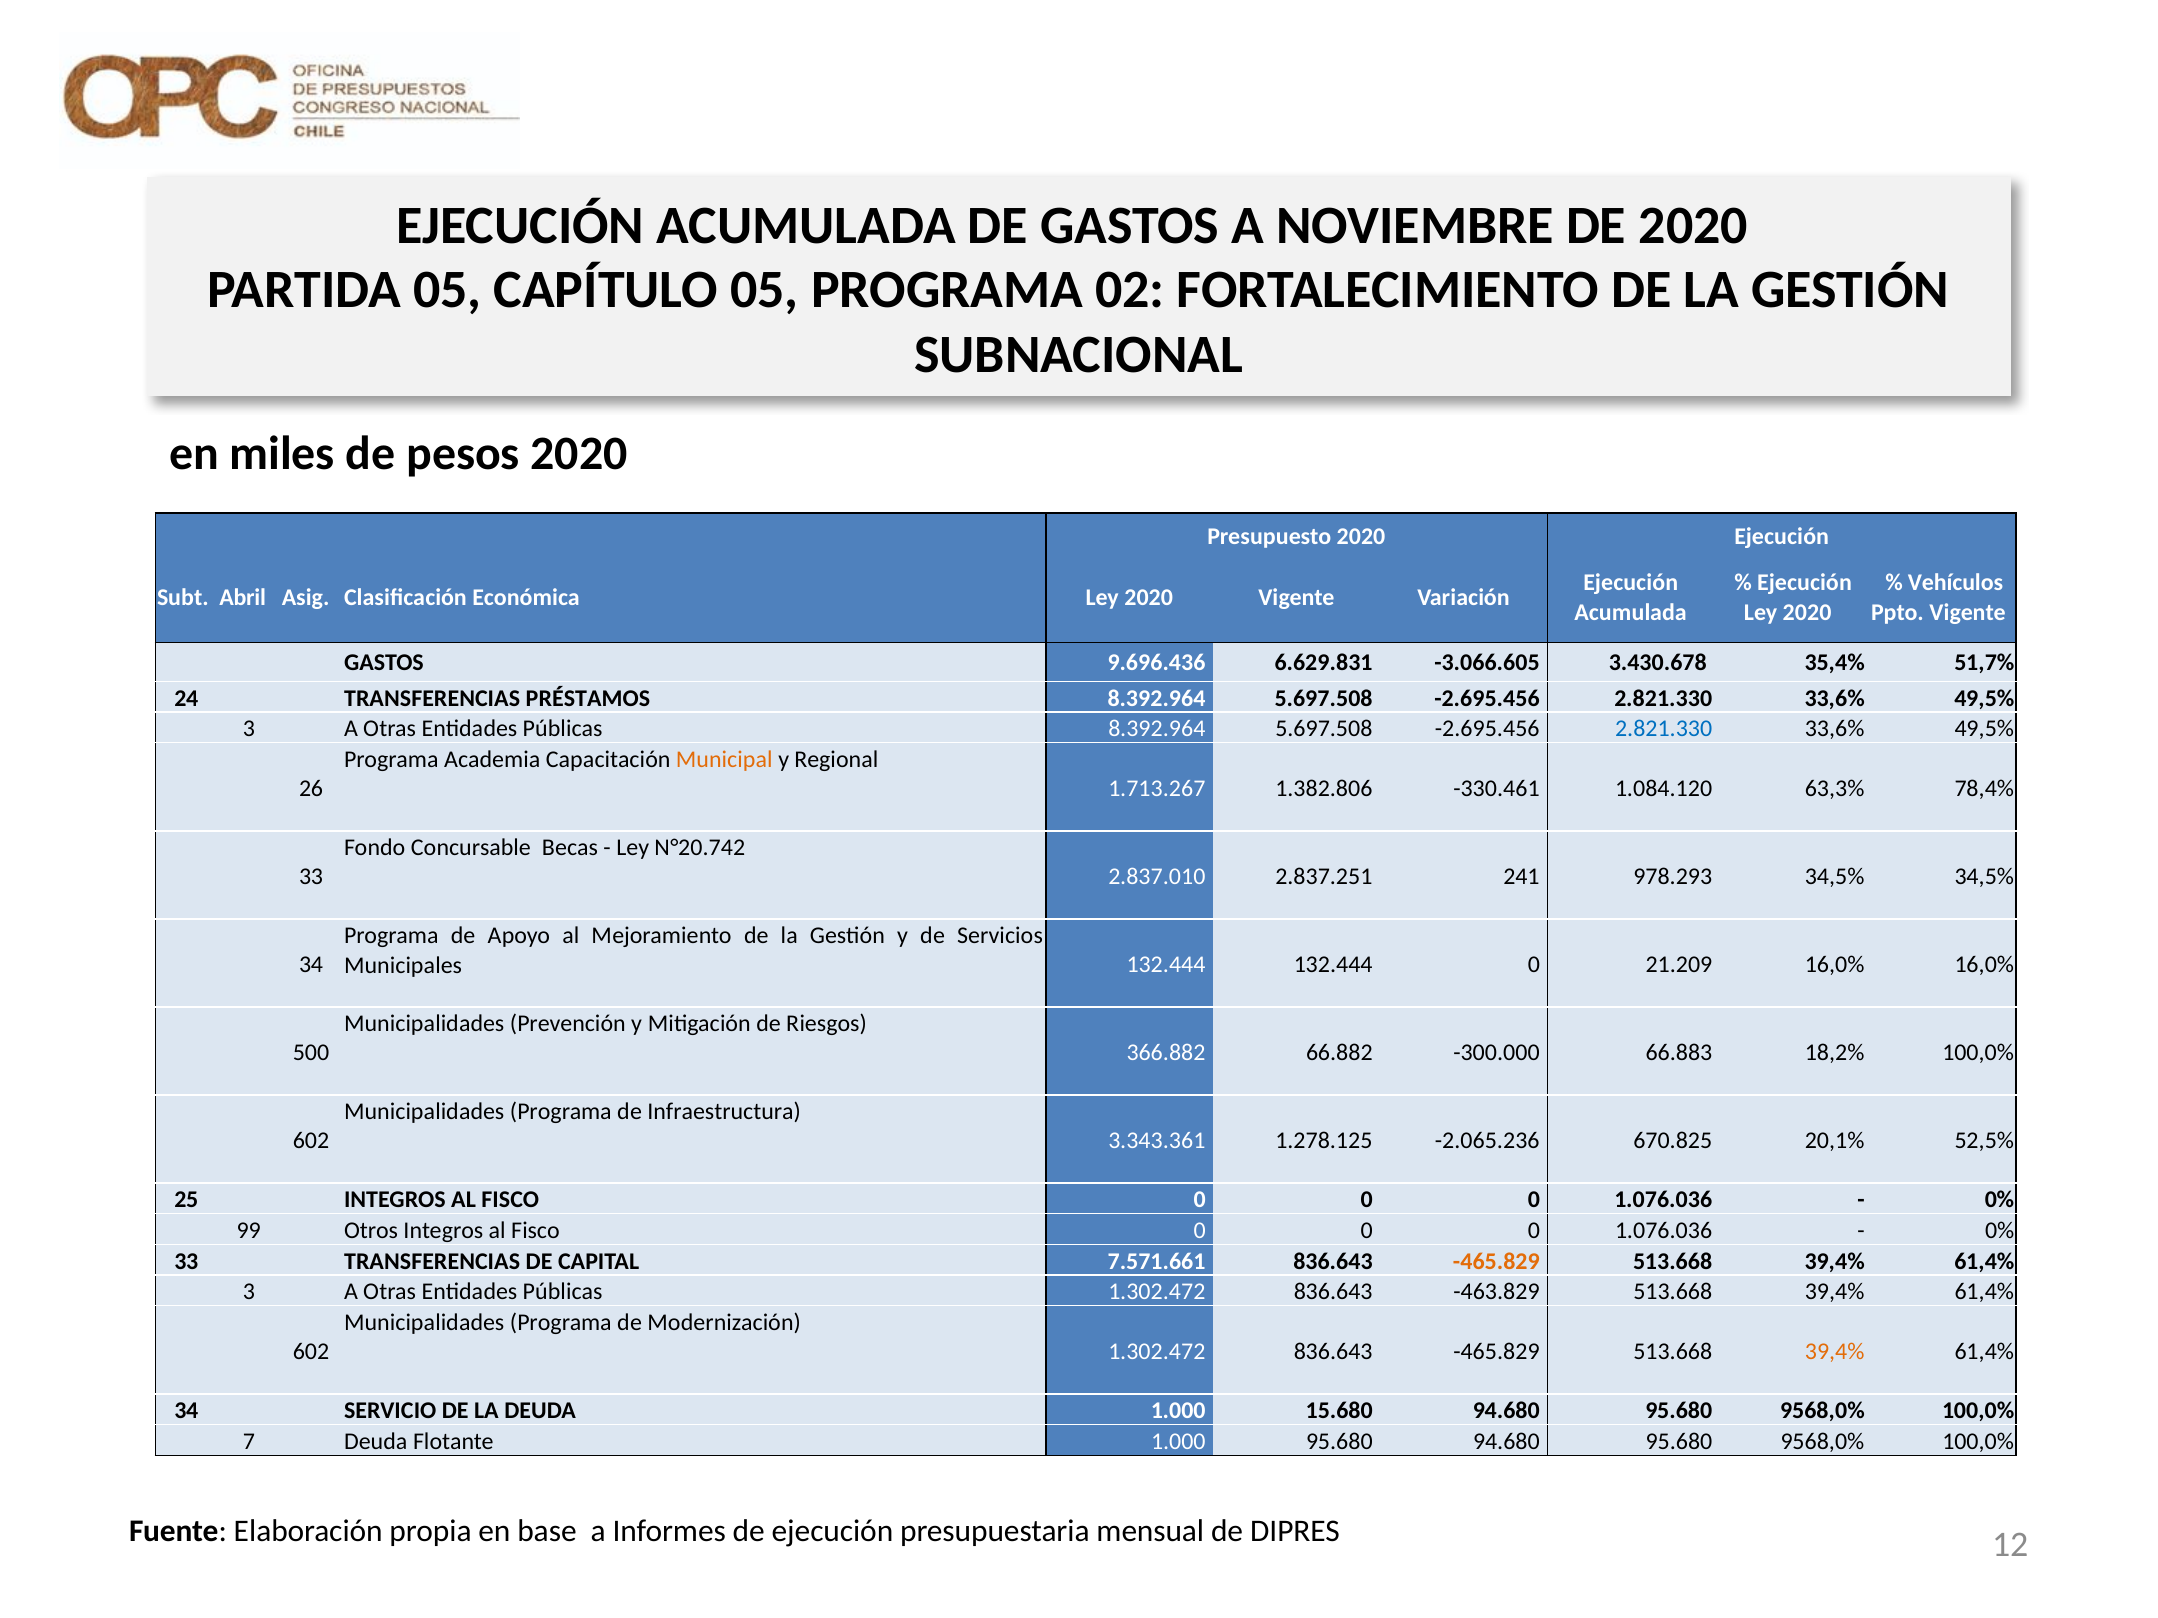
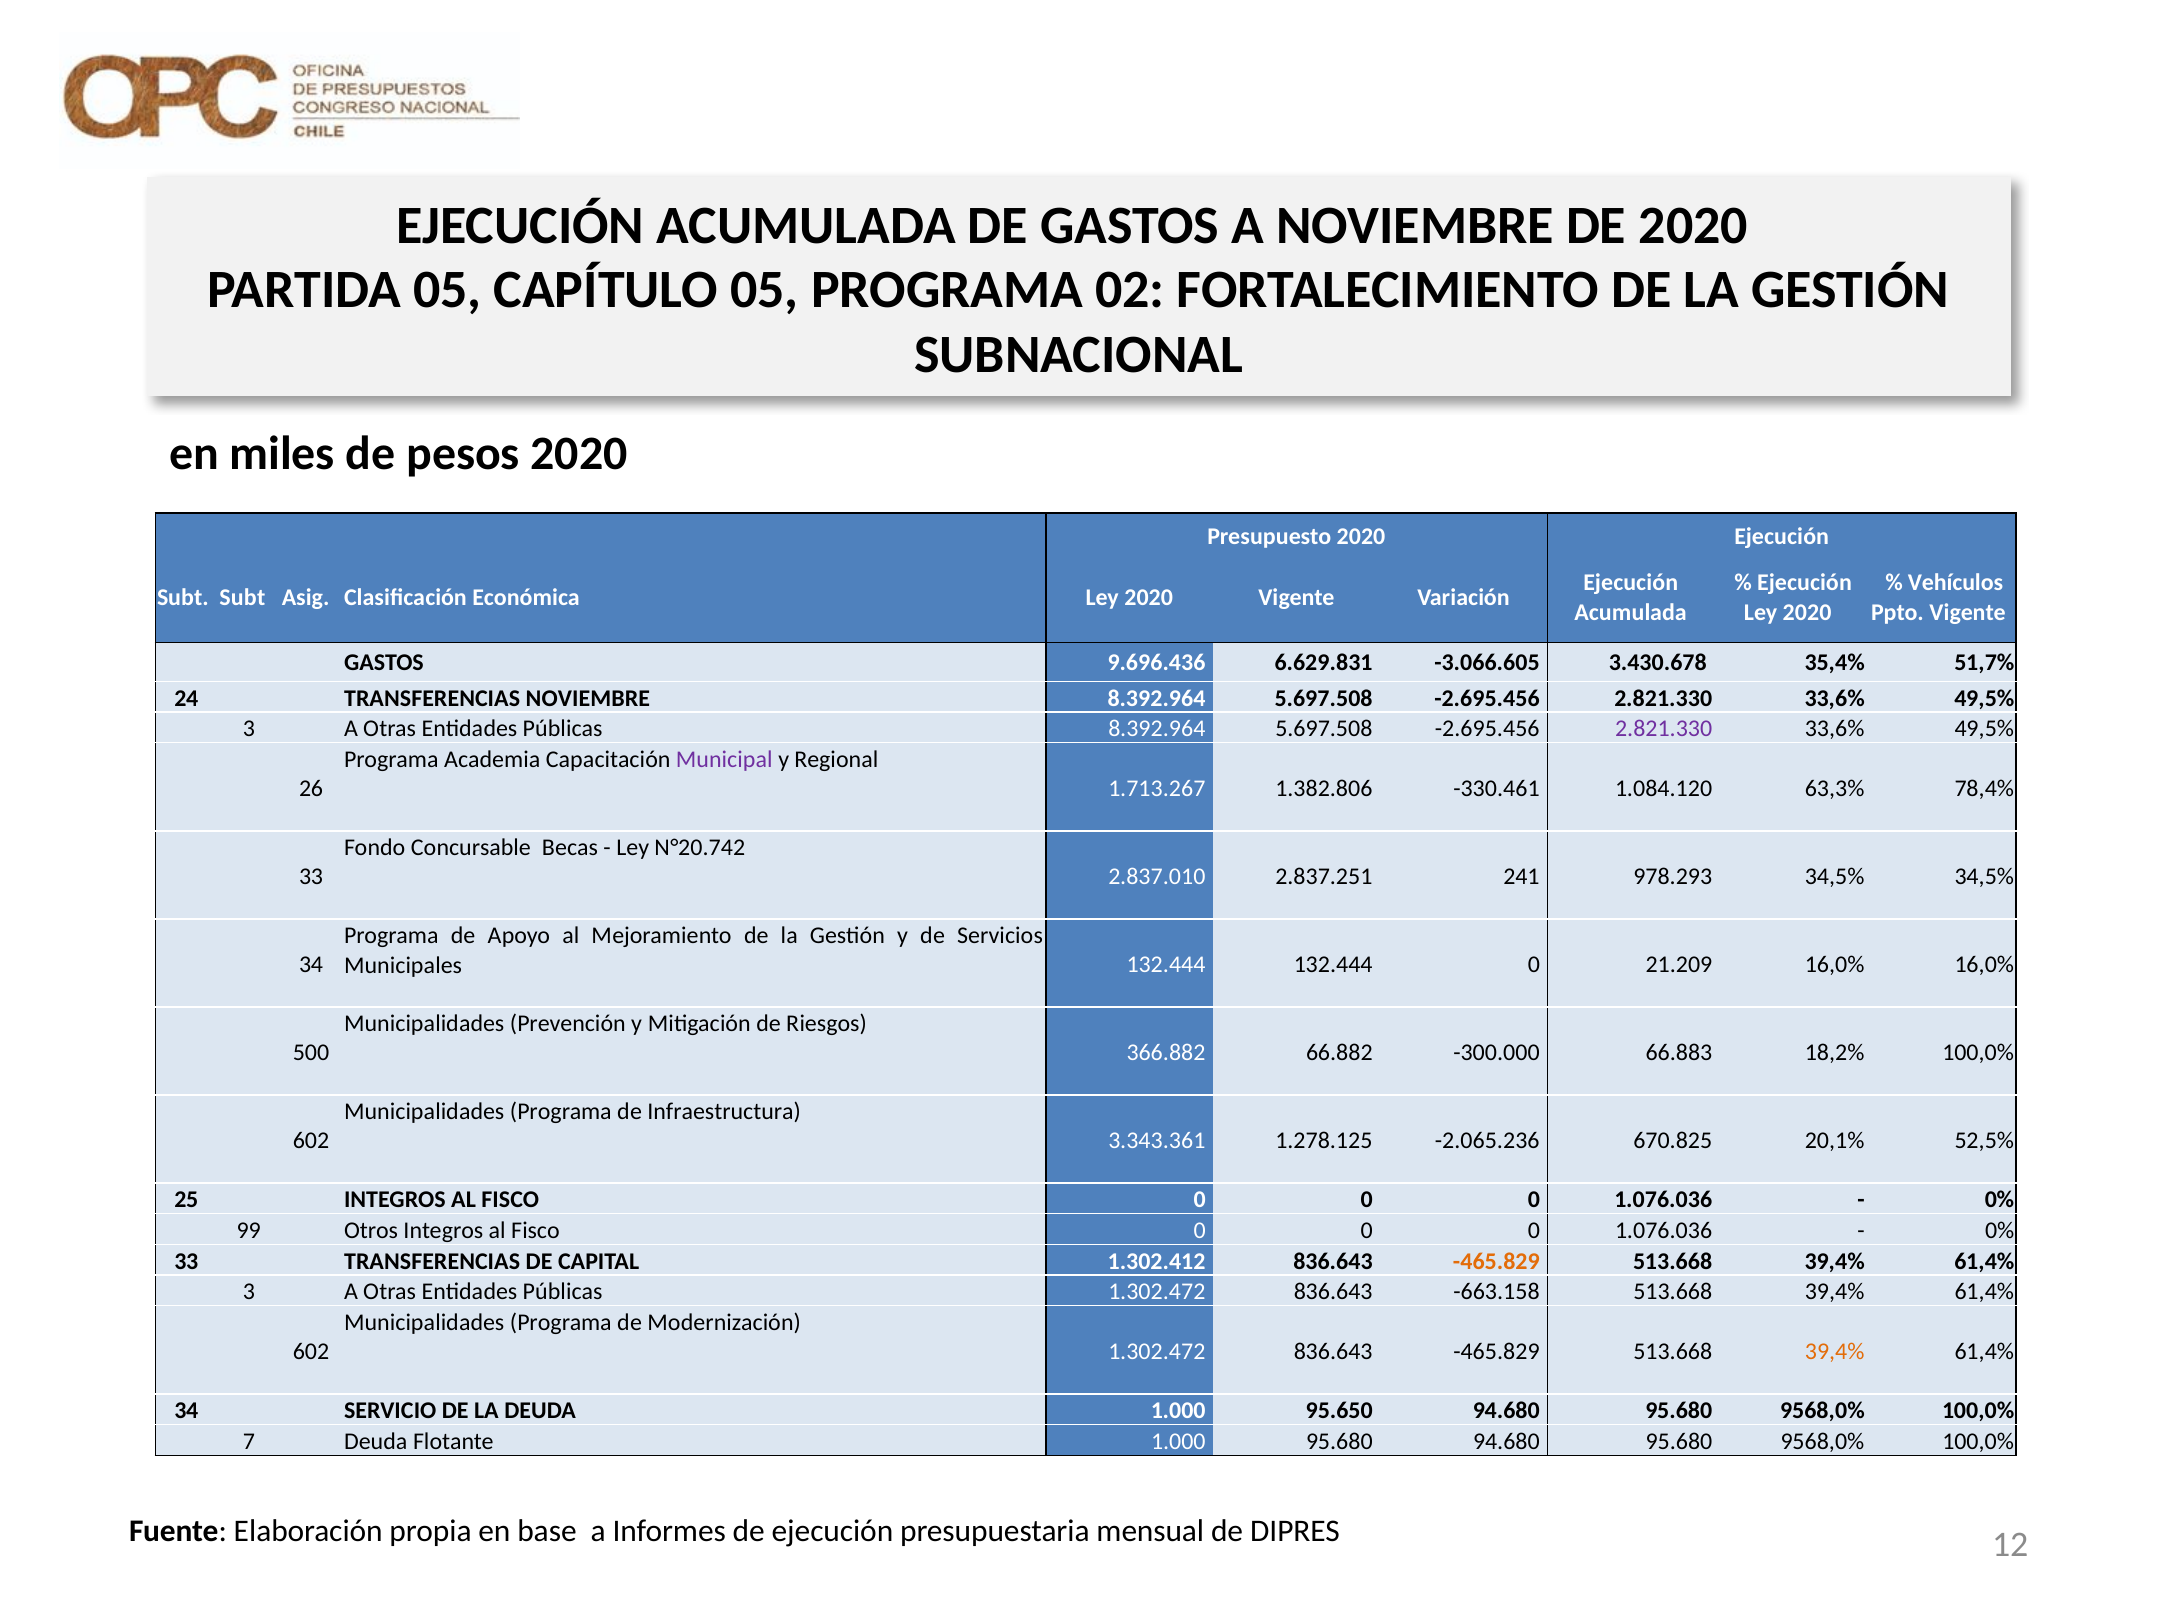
Subt Abril: Abril -> Subt (242, 598)
TRANSFERENCIAS PRÉSTAMOS: PRÉSTAMOS -> NOVIEMBRE (588, 699)
2.821.330 colour: blue -> purple (1664, 729)
Municipal colour: orange -> purple (724, 760)
7.571.661: 7.571.661 -> 1.302.412 (1157, 1262)
-463.829: -463.829 -> -663.158 (1496, 1292)
15.680: 15.680 -> 95.650 (1339, 1411)
